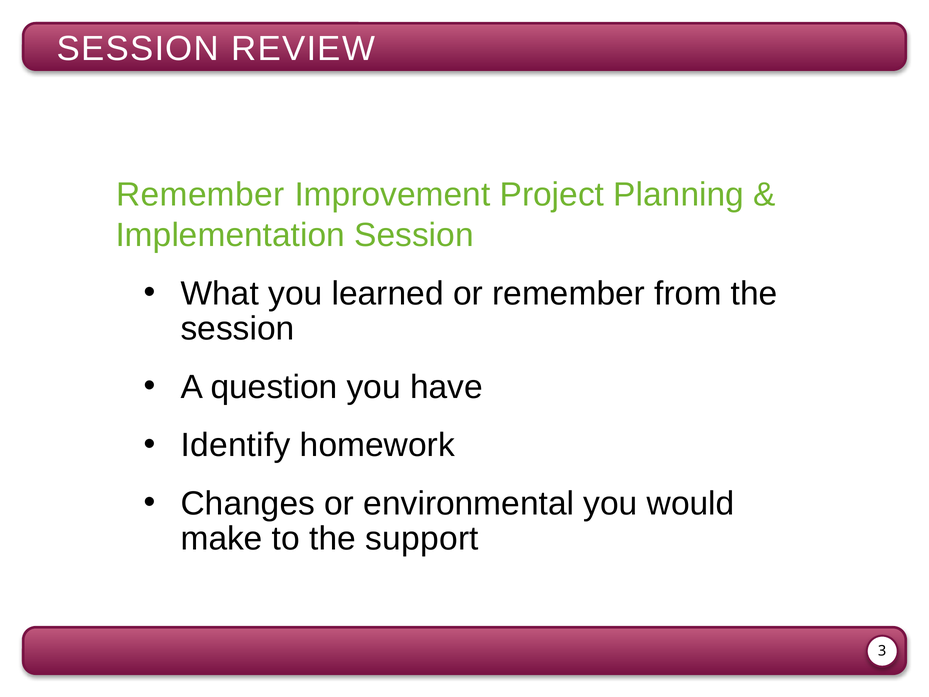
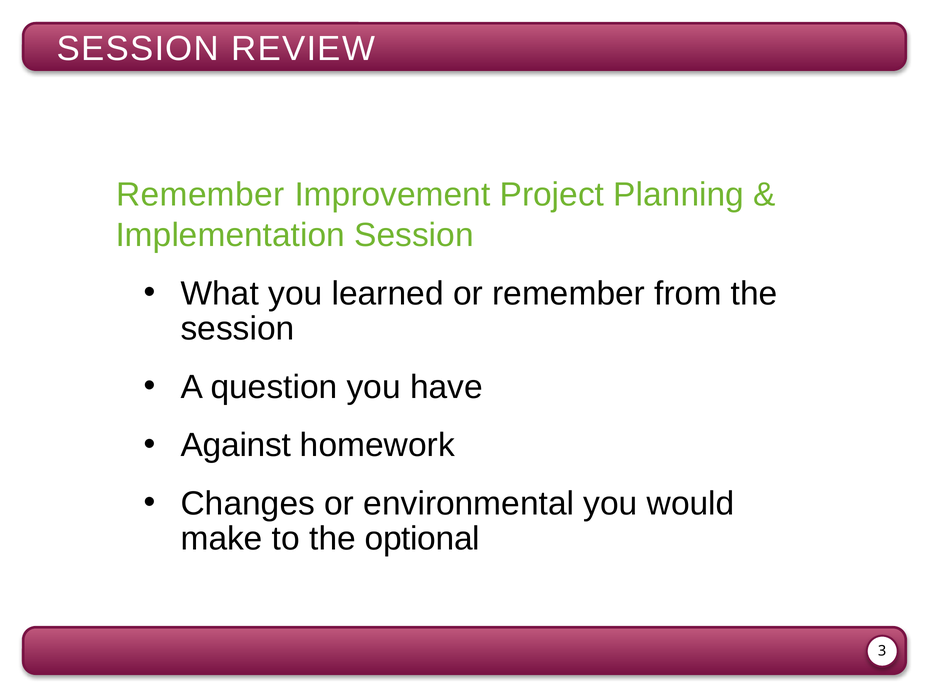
Identify: Identify -> Against (236, 445)
support: support -> optional (422, 539)
